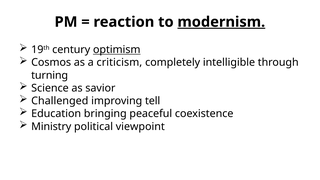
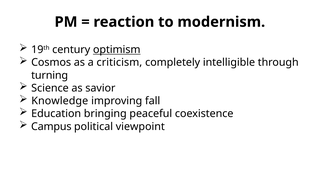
modernism underline: present -> none (221, 22)
Challenged: Challenged -> Knowledge (60, 101)
tell: tell -> fall (153, 101)
Ministry: Ministry -> Campus (51, 126)
